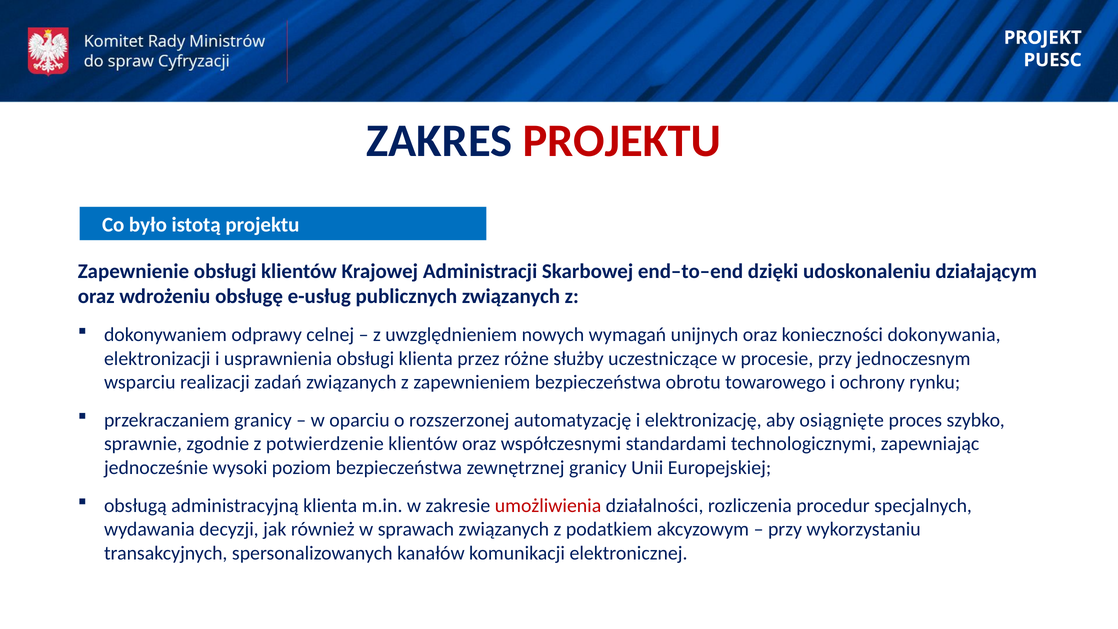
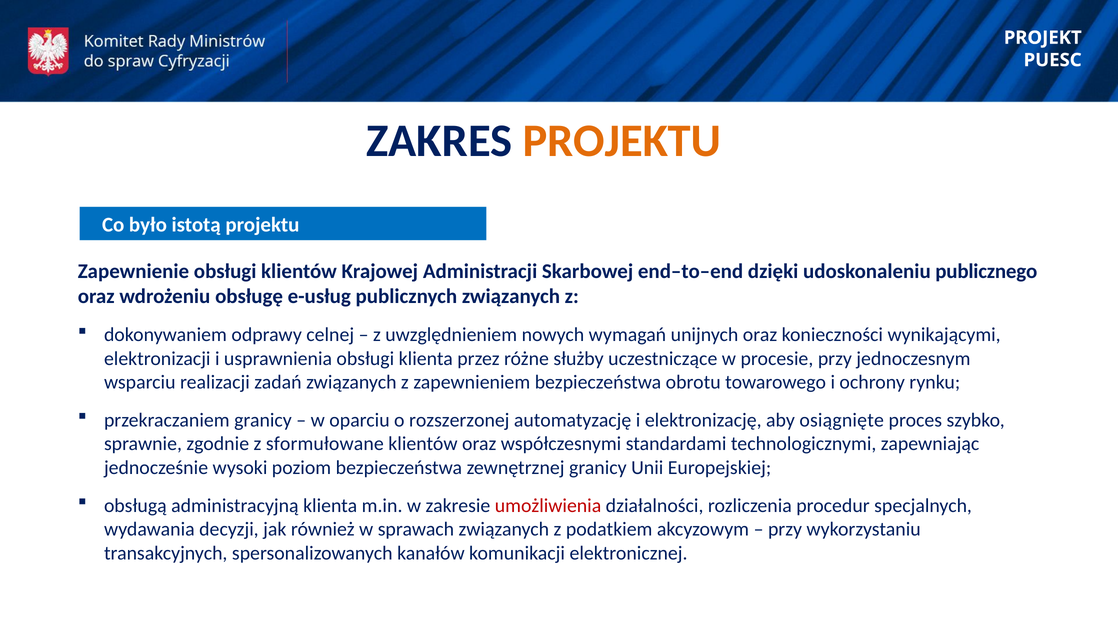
PROJEKTU colour: red -> orange (622, 141)
działającym: działającym -> publicznego (986, 271)
dokonywania: dokonywania -> wynikającymi (944, 335)
potwierdzenie: potwierdzenie -> sformułowane (325, 444)
